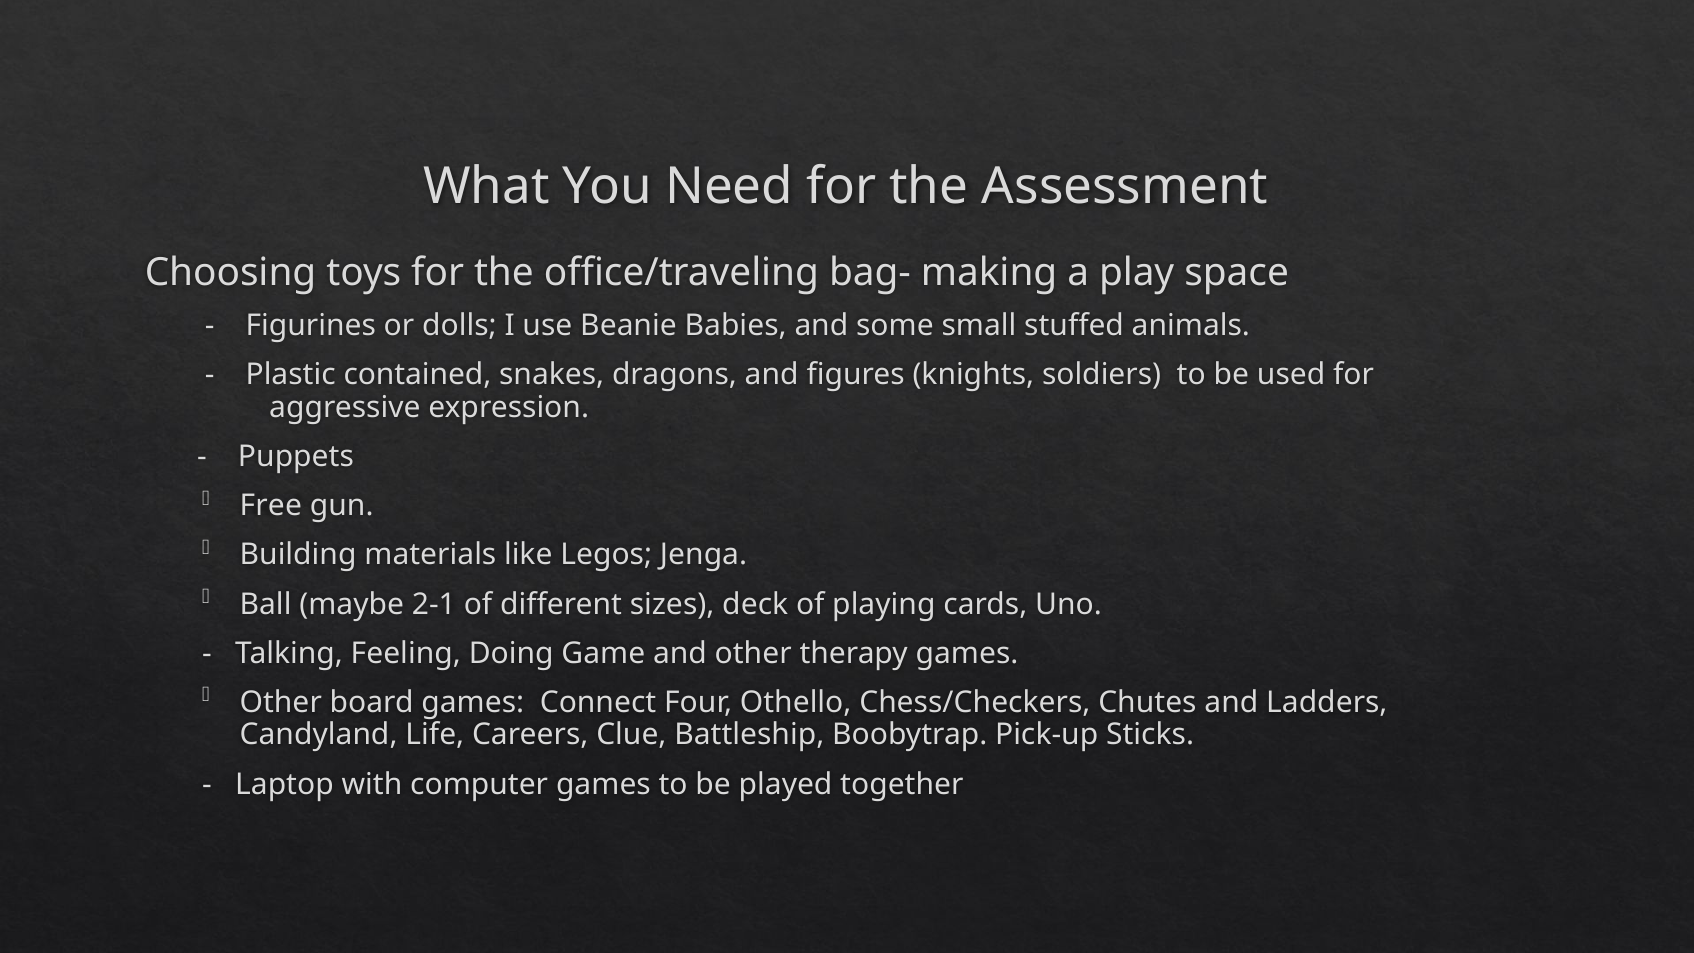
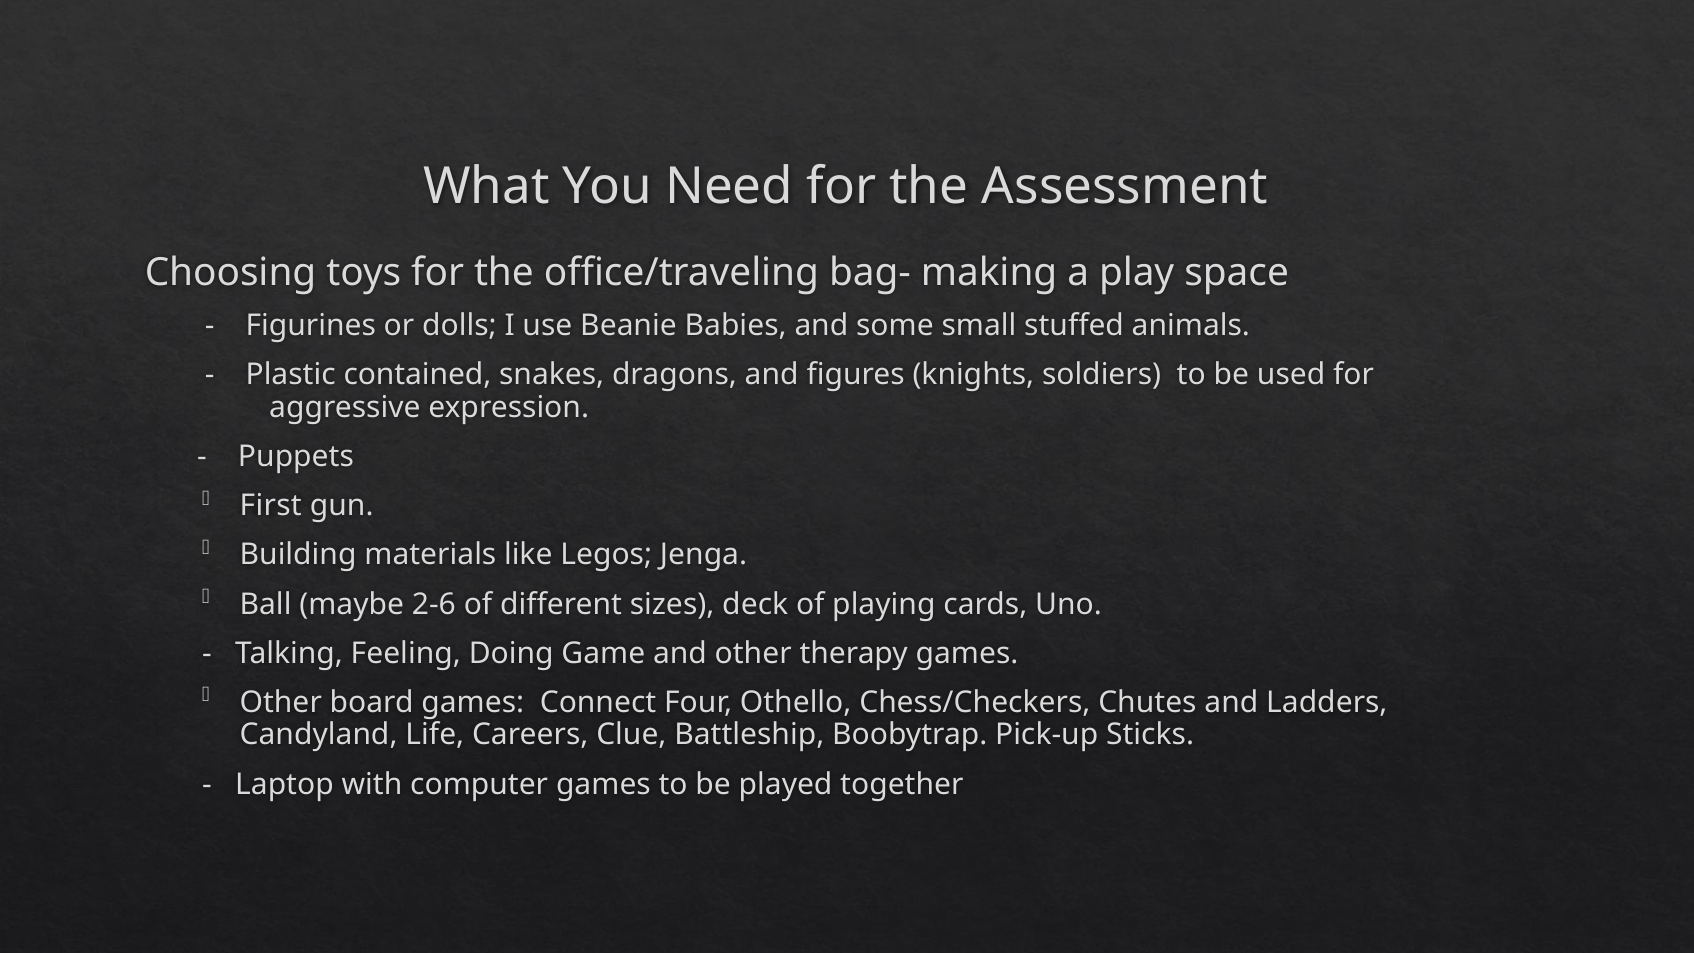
Free: Free -> First (271, 506)
2-1: 2-1 -> 2-6 (434, 604)
